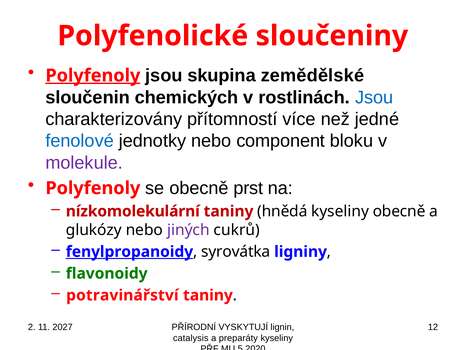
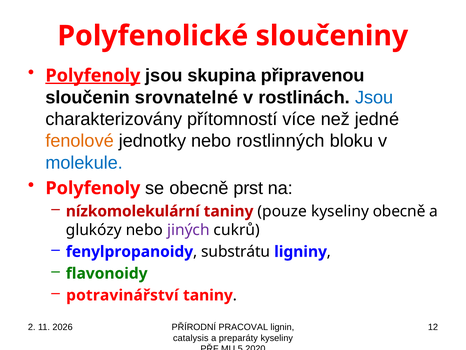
zemědělské: zemědělské -> připravenou (313, 75)
chemických: chemických -> srovnatelné (186, 97)
fenolové colour: blue -> orange (80, 141)
component: component -> rostlinných (281, 141)
molekule colour: purple -> blue (84, 162)
hnědá: hnědá -> pouze (282, 211)
fenylpropanoidy underline: present -> none (129, 251)
syrovátka: syrovátka -> substrátu (236, 251)
2027: 2027 -> 2026 (63, 327)
VYSKYTUJÍ: VYSKYTUJÍ -> PRACOVAL (243, 327)
